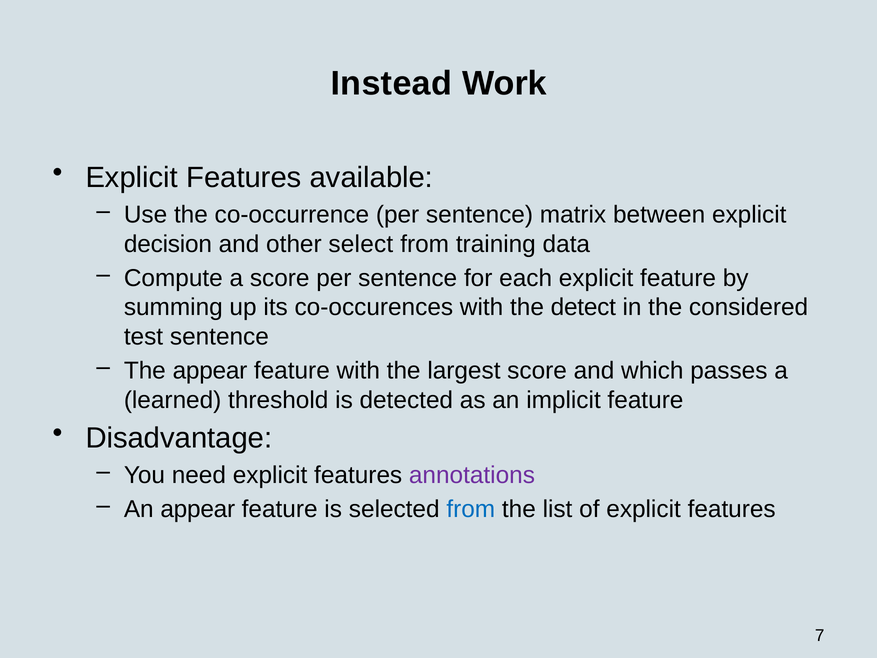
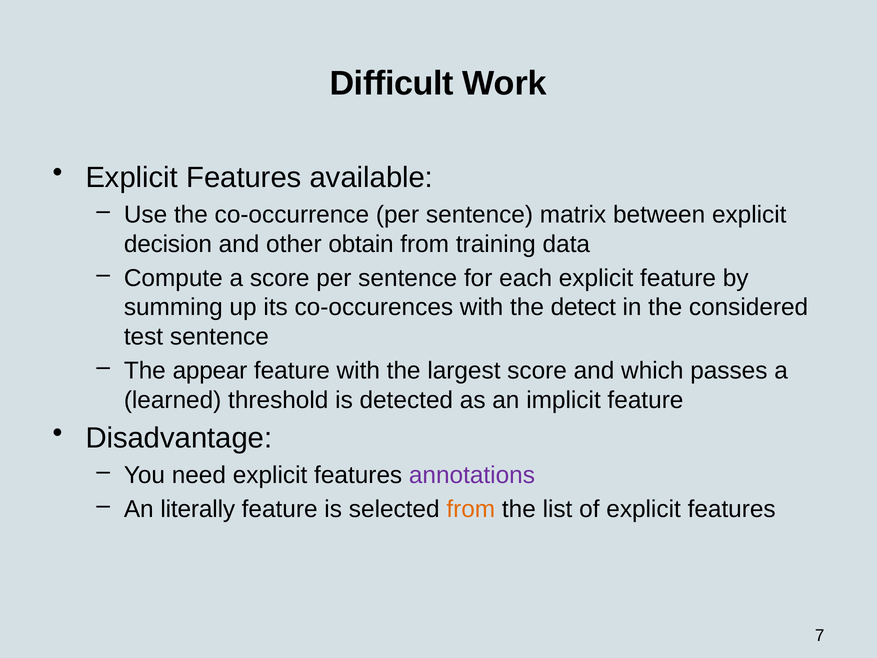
Instead: Instead -> Difficult (392, 84)
select: select -> obtain (361, 244)
An appear: appear -> literally (198, 509)
from colour: blue -> orange (471, 509)
